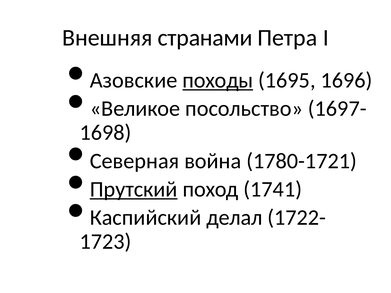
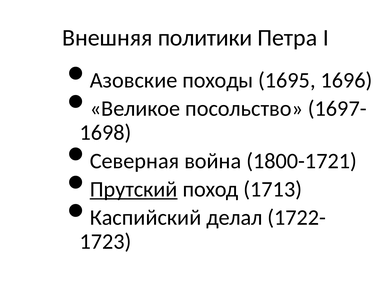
странами: странами -> политики (205, 38)
походы underline: present -> none (218, 80)
1780-1721: 1780-1721 -> 1800-1721 (302, 161)
1741: 1741 -> 1713 (273, 189)
